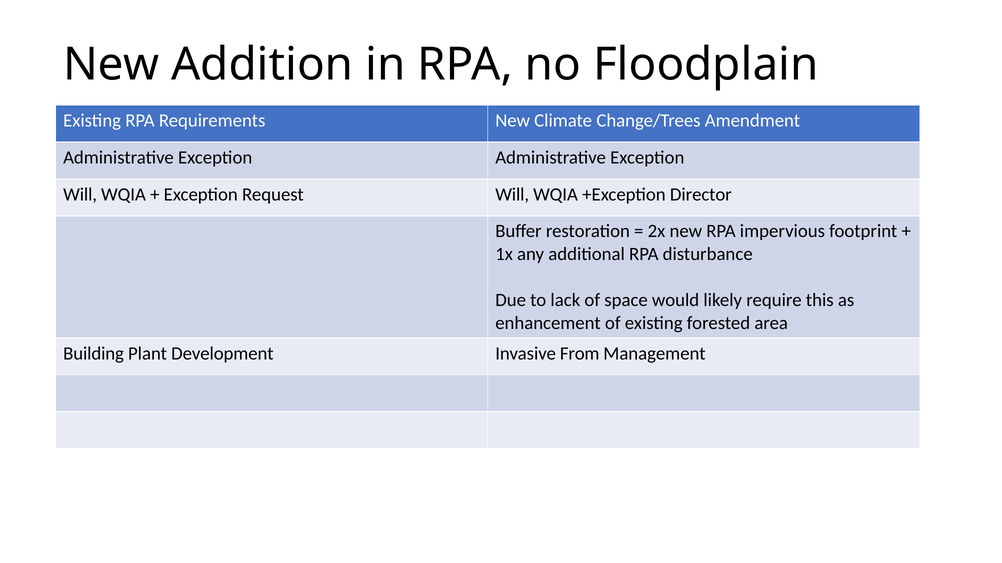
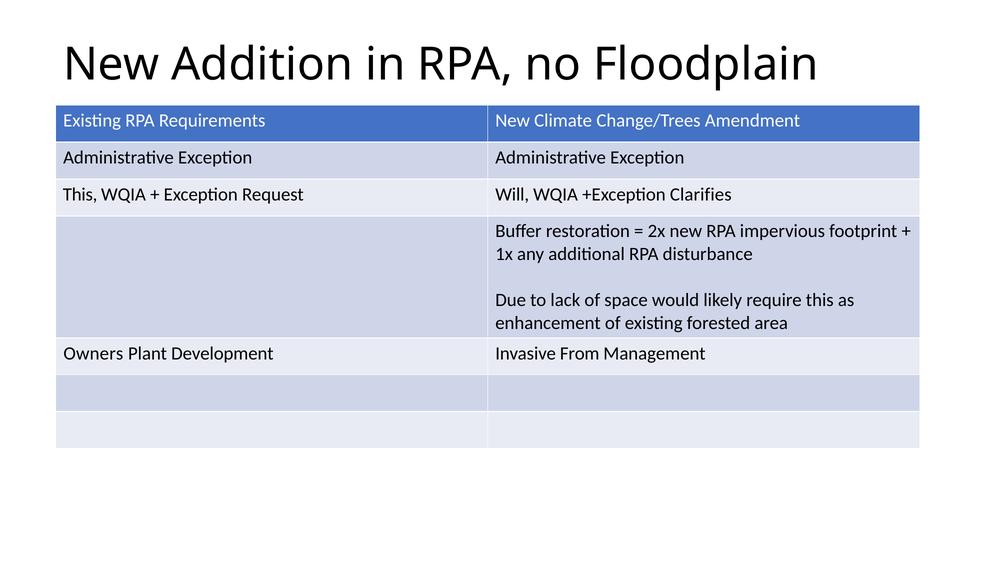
Will: Will -> This (80, 195)
Director: Director -> Clarifies (701, 195)
Building: Building -> Owners (93, 354)
